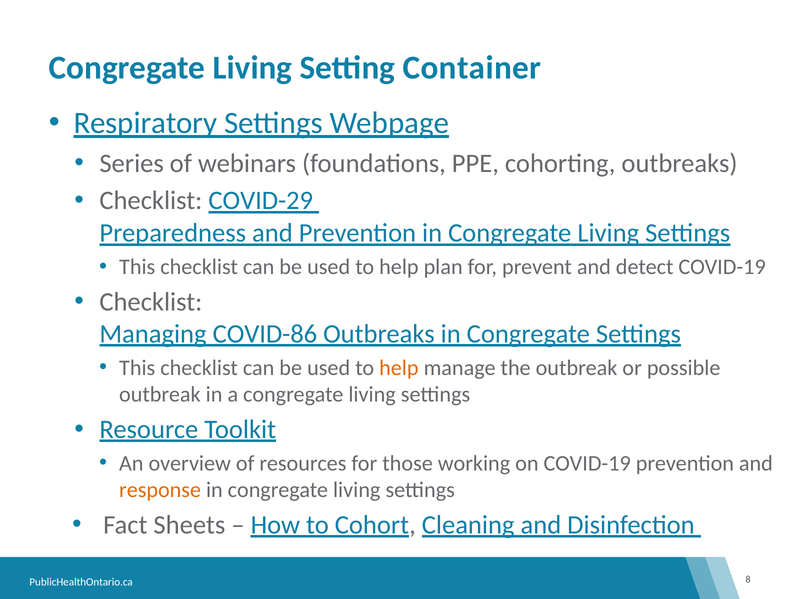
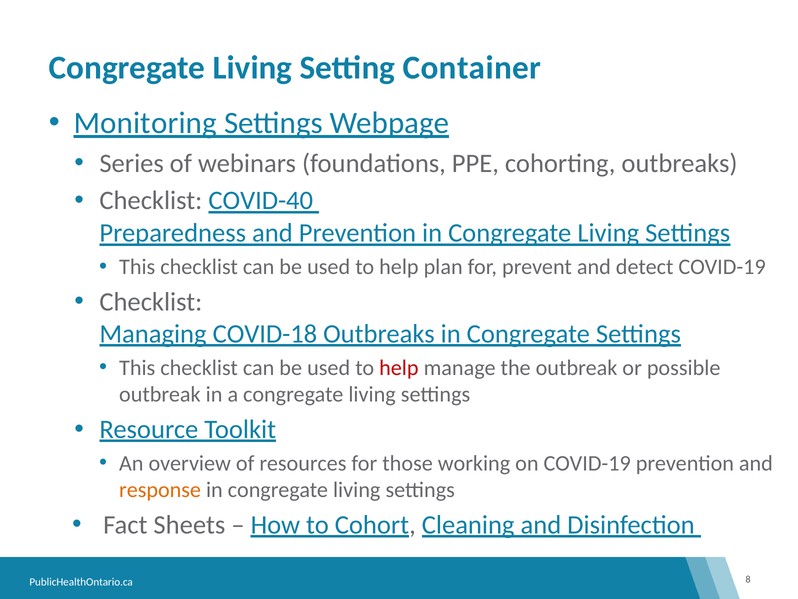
Respiratory: Respiratory -> Monitoring (145, 123)
COVID-29: COVID-29 -> COVID-40 (261, 200)
COVID-86: COVID-86 -> COVID-18 (265, 334)
help colour: orange -> red (399, 368)
